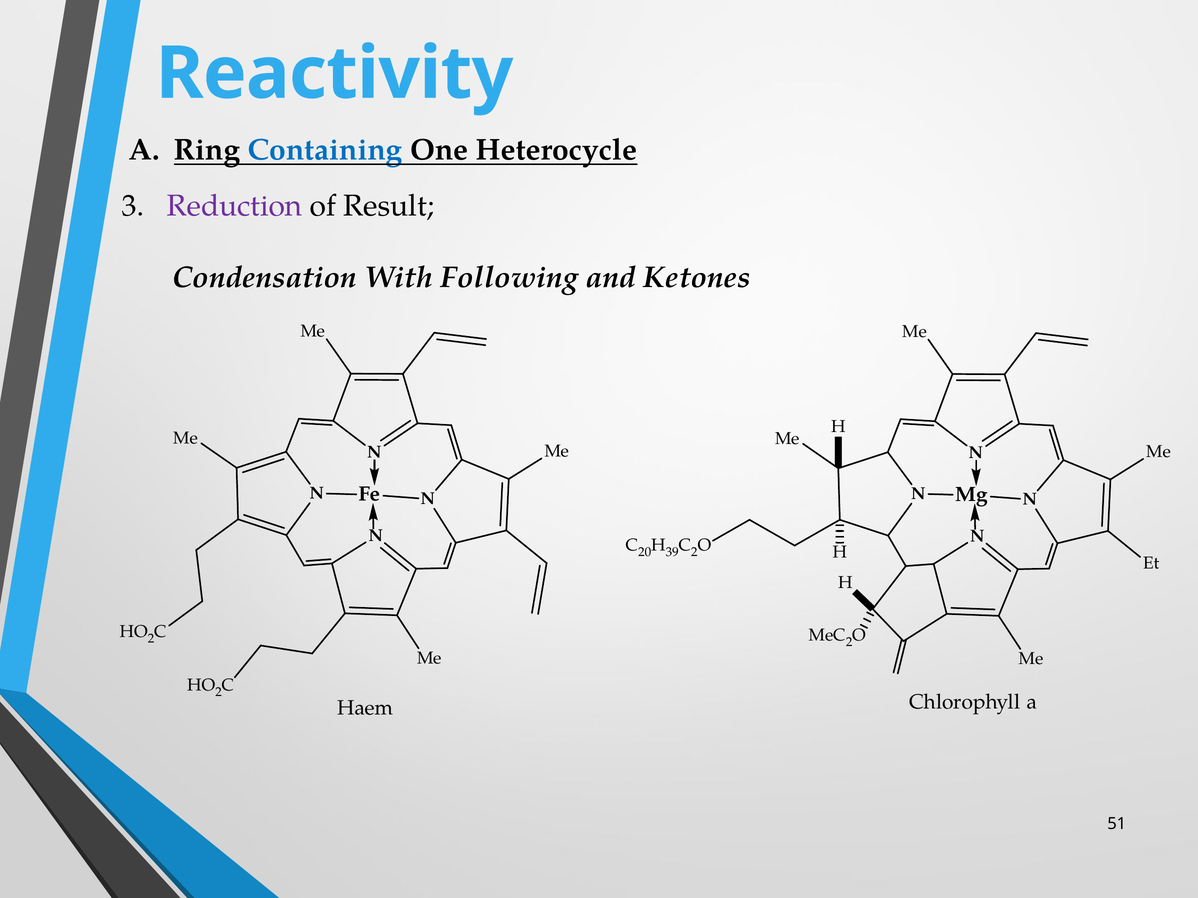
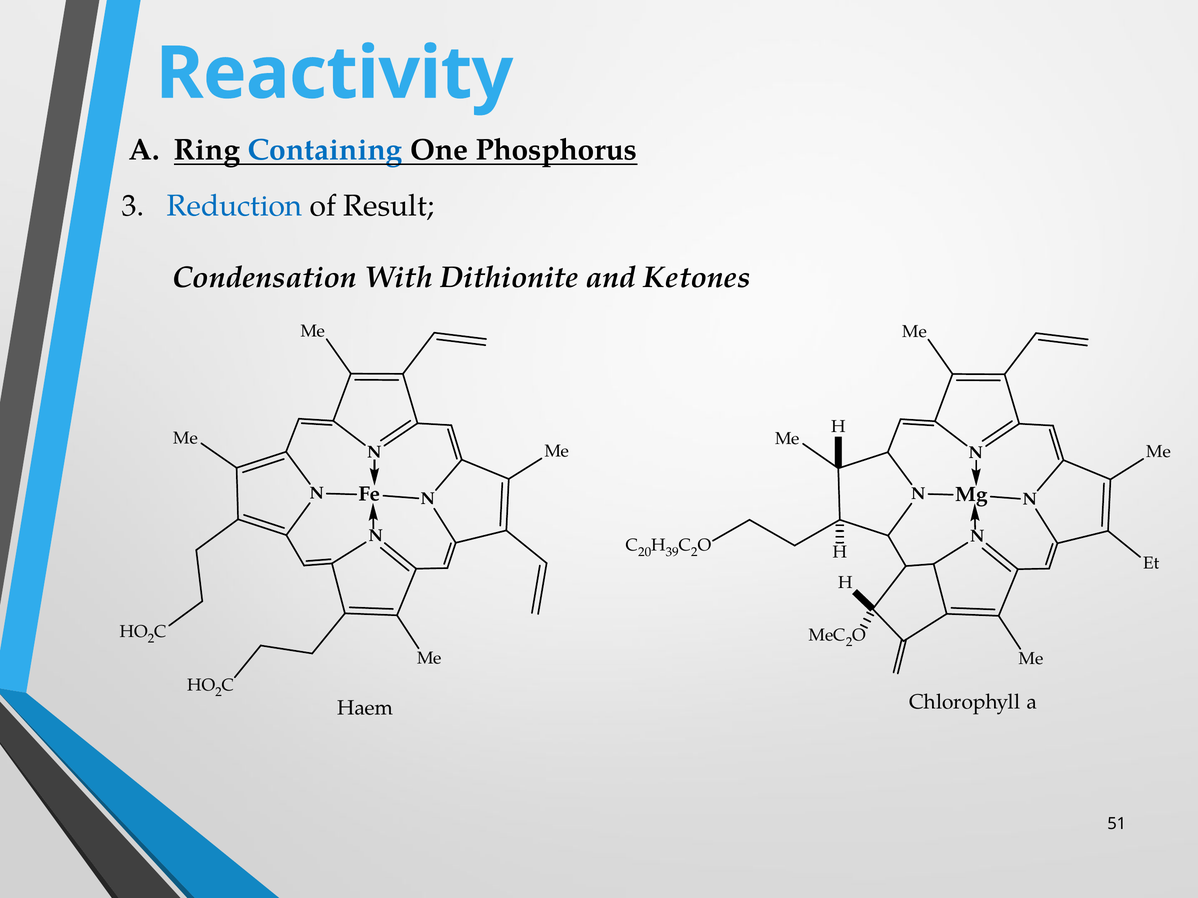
Heterocycle: Heterocycle -> Phosphorus (556, 150)
Reduction colour: purple -> blue (235, 206)
Following: Following -> Dithionite (509, 278)
